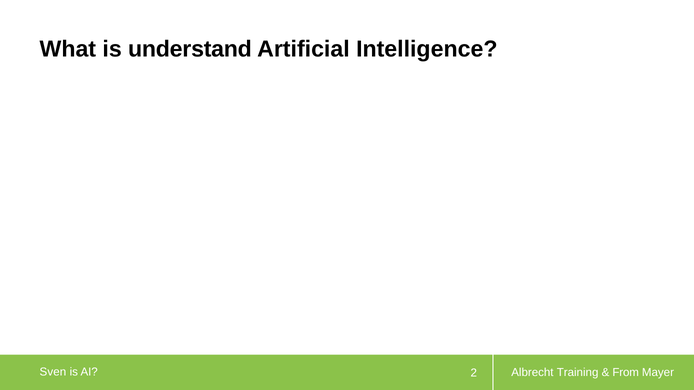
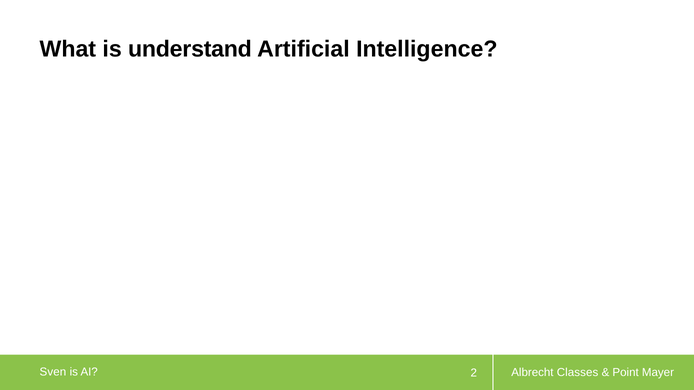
Training: Training -> Classes (578, 373)
From: From -> Point (626, 373)
